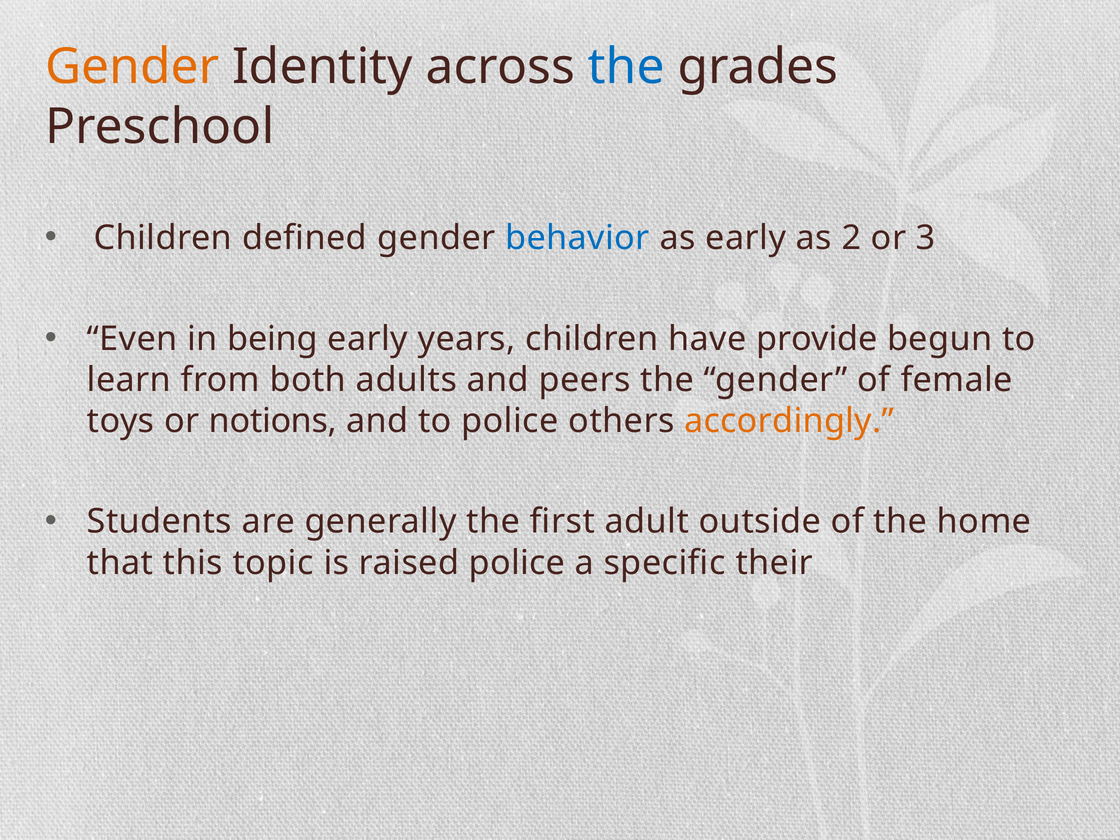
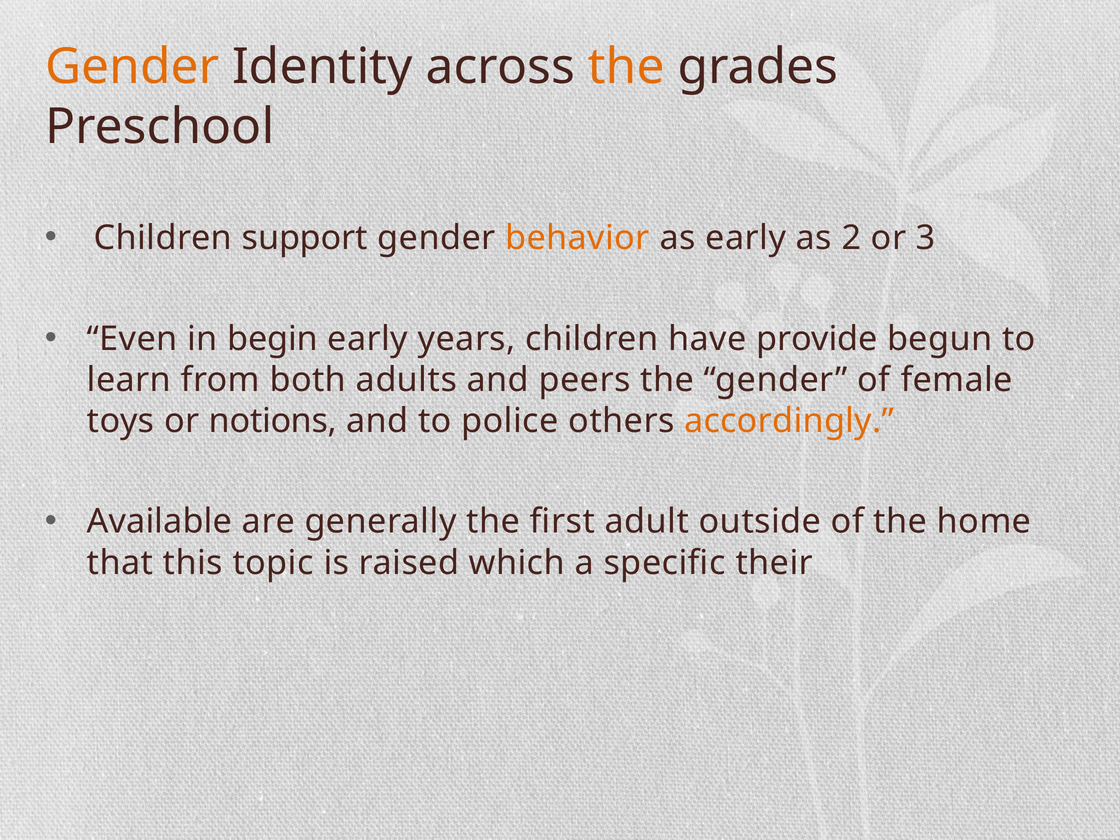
the colour: blue -> orange (626, 67)
defined: defined -> support (305, 238)
behavior colour: blue -> orange (577, 238)
being: being -> begin (273, 339)
Students: Students -> Available (159, 522)
raised police: police -> which (517, 563)
